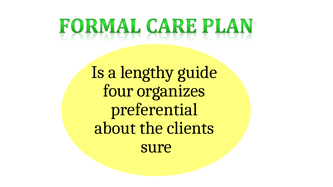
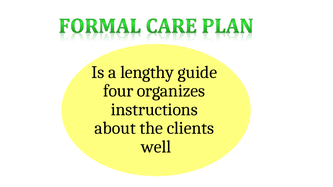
preferential: preferential -> instructions (154, 110)
sure: sure -> well (156, 147)
